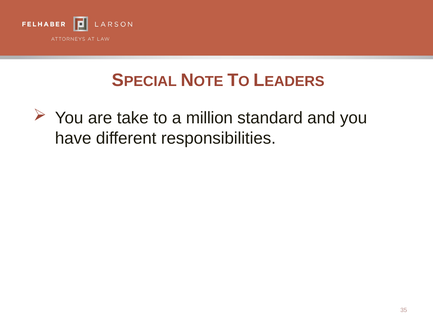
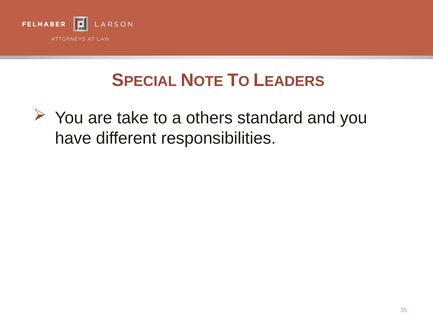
million: million -> others (209, 118)
